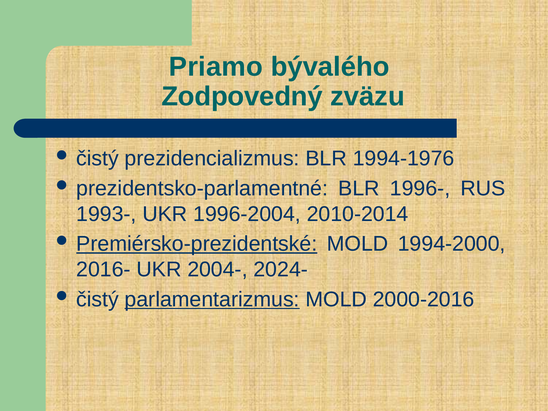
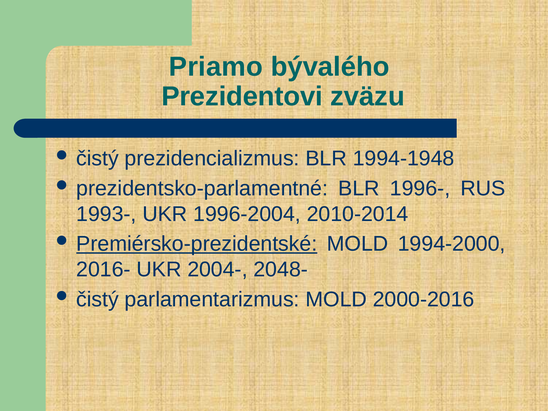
Zodpovedný: Zodpovedný -> Prezidentovi (242, 96)
1994-1976: 1994-1976 -> 1994-1948 (404, 159)
2024-: 2024- -> 2048- (281, 269)
parlamentarizmus underline: present -> none (212, 299)
